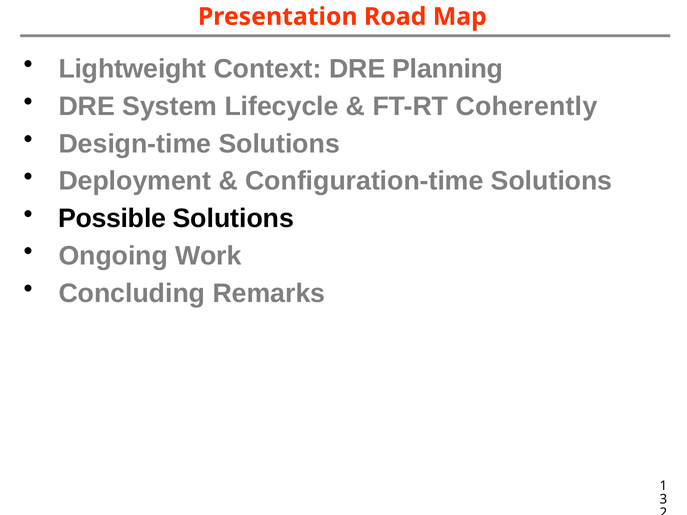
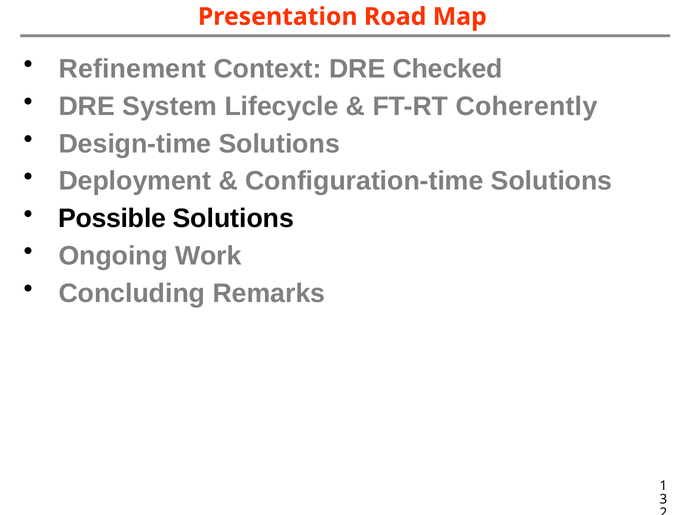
Lightweight: Lightweight -> Refinement (132, 69)
Planning: Planning -> Checked (448, 69)
